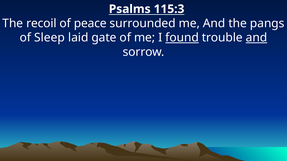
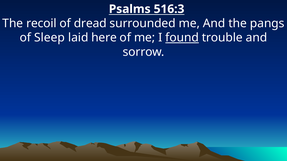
115:3: 115:3 -> 516:3 (169, 9)
peace: peace -> dread (90, 23)
gate: gate -> here (104, 38)
and underline: present -> none (256, 38)
